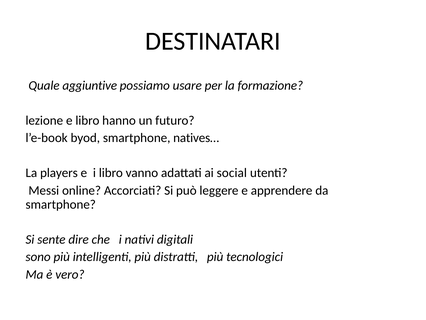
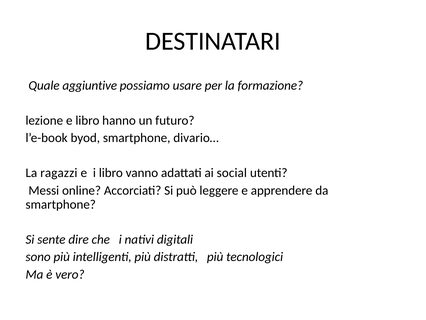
natives…: natives… -> divario… (196, 138)
players: players -> ragazzi (59, 173)
